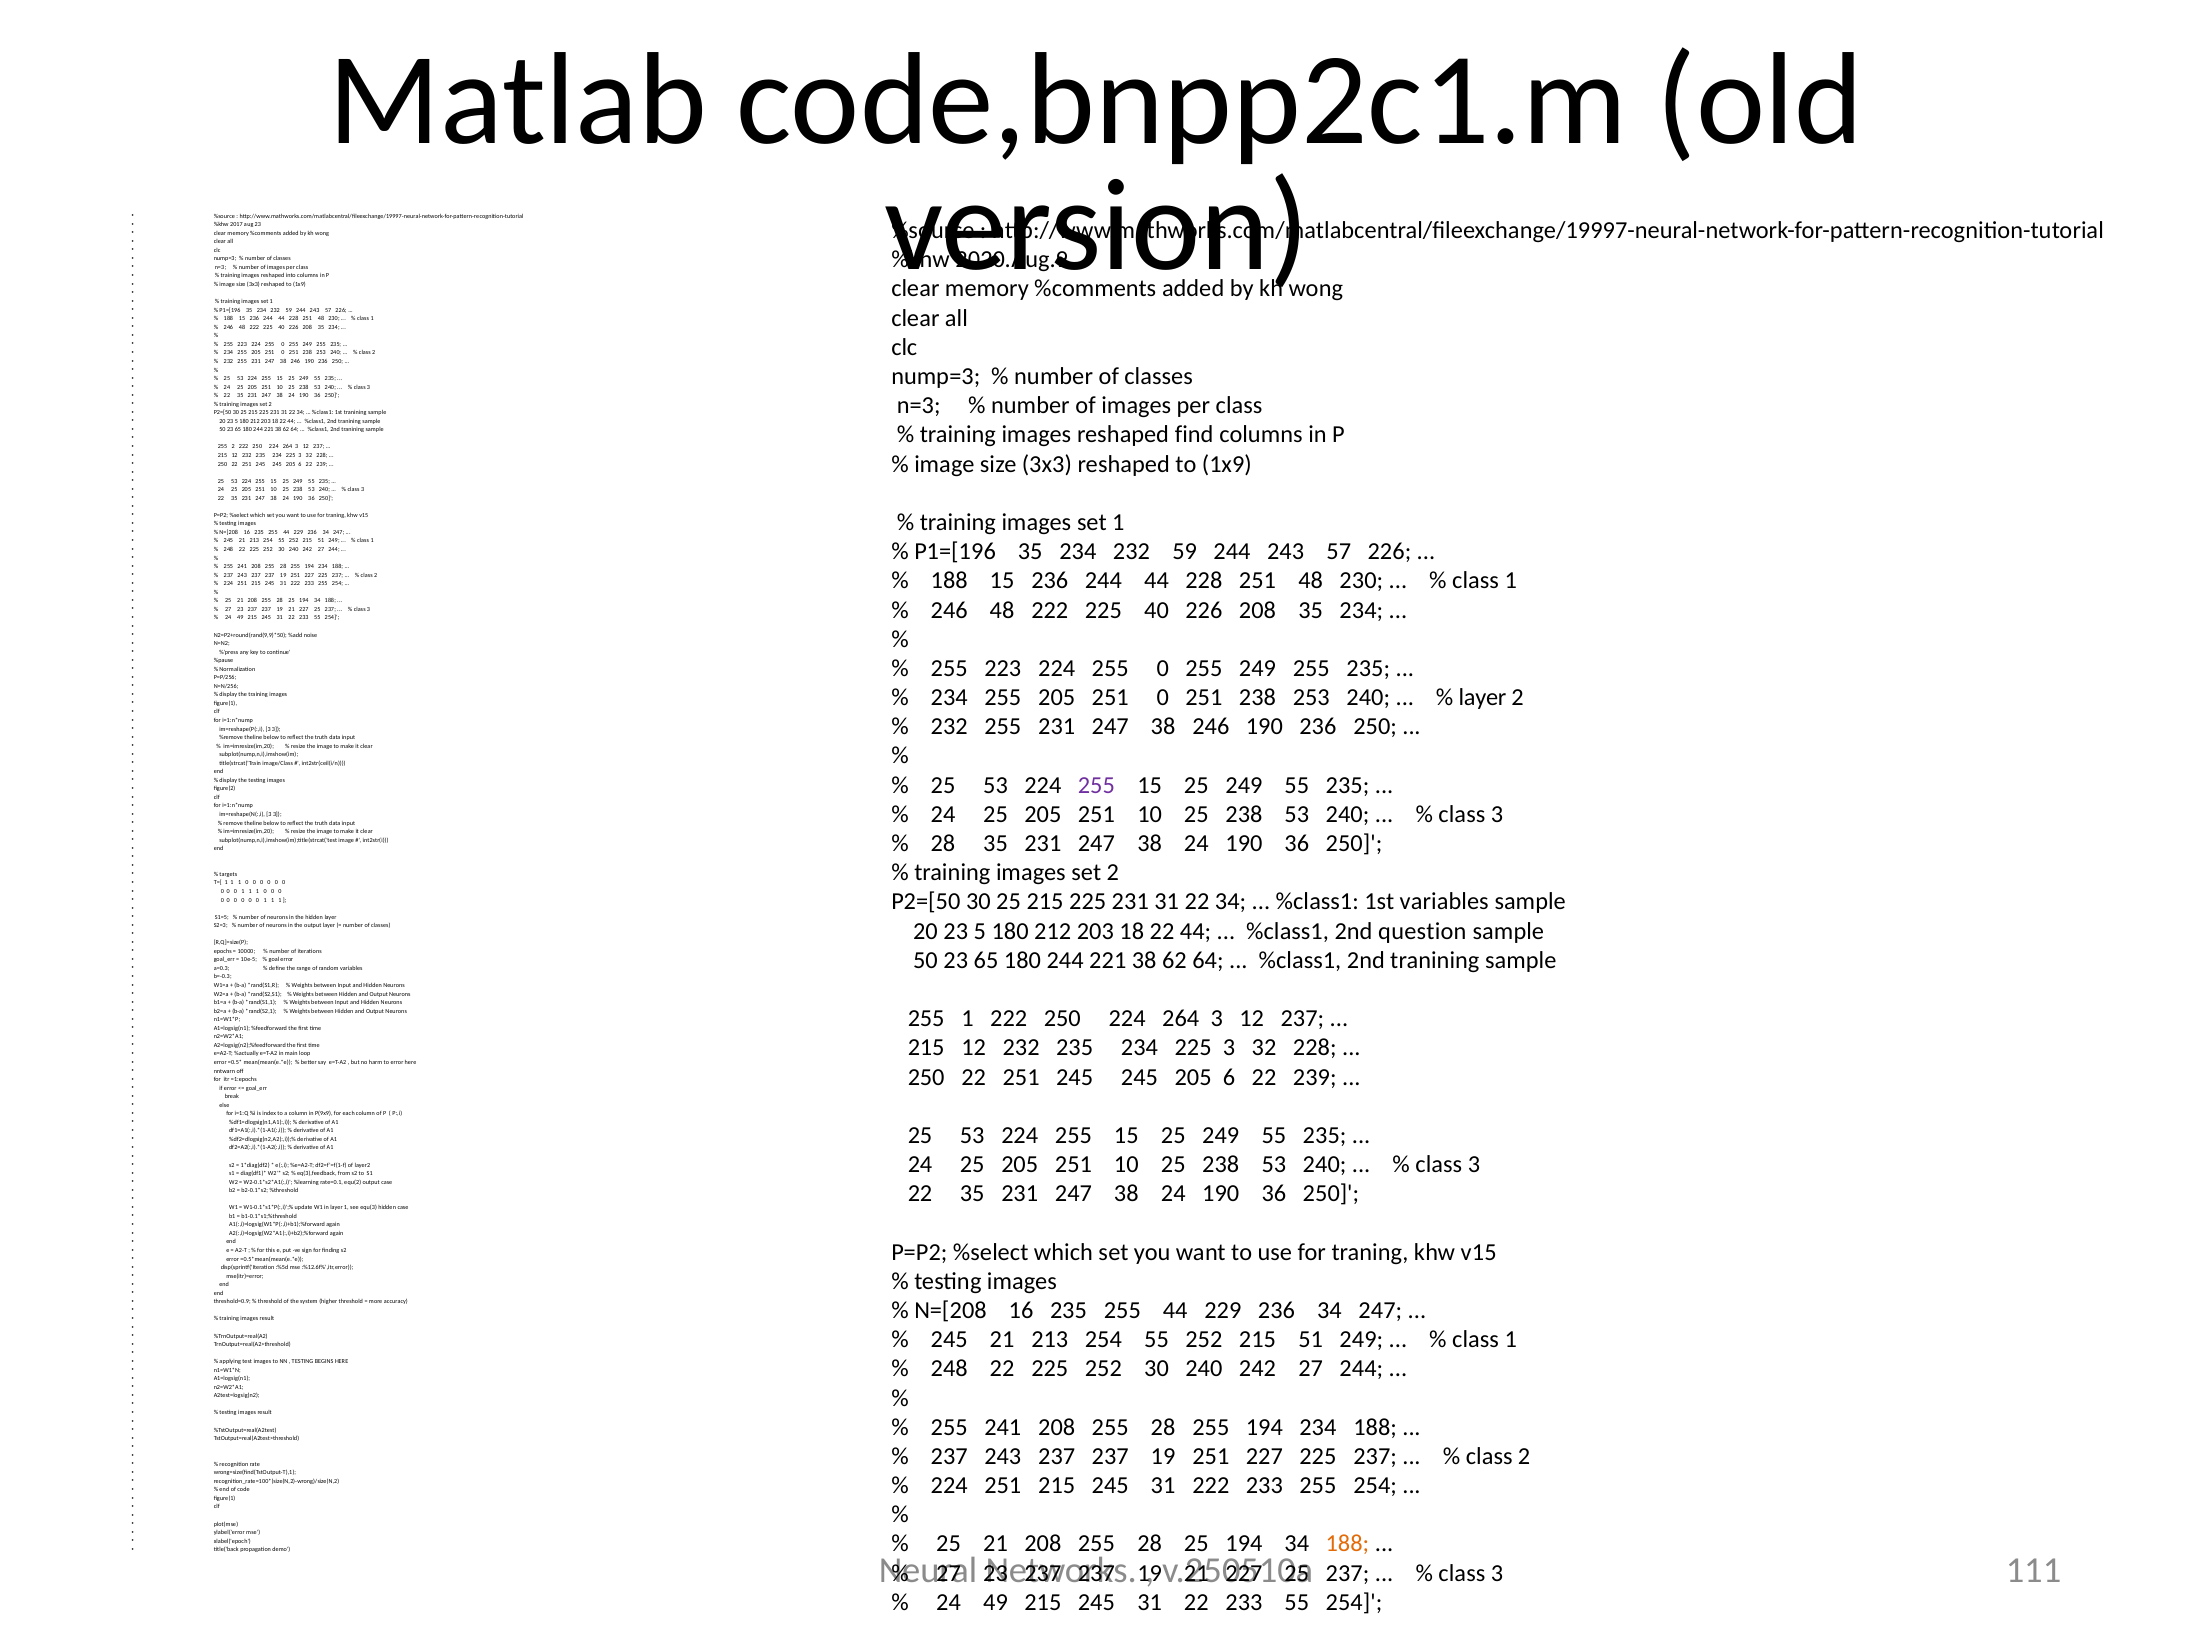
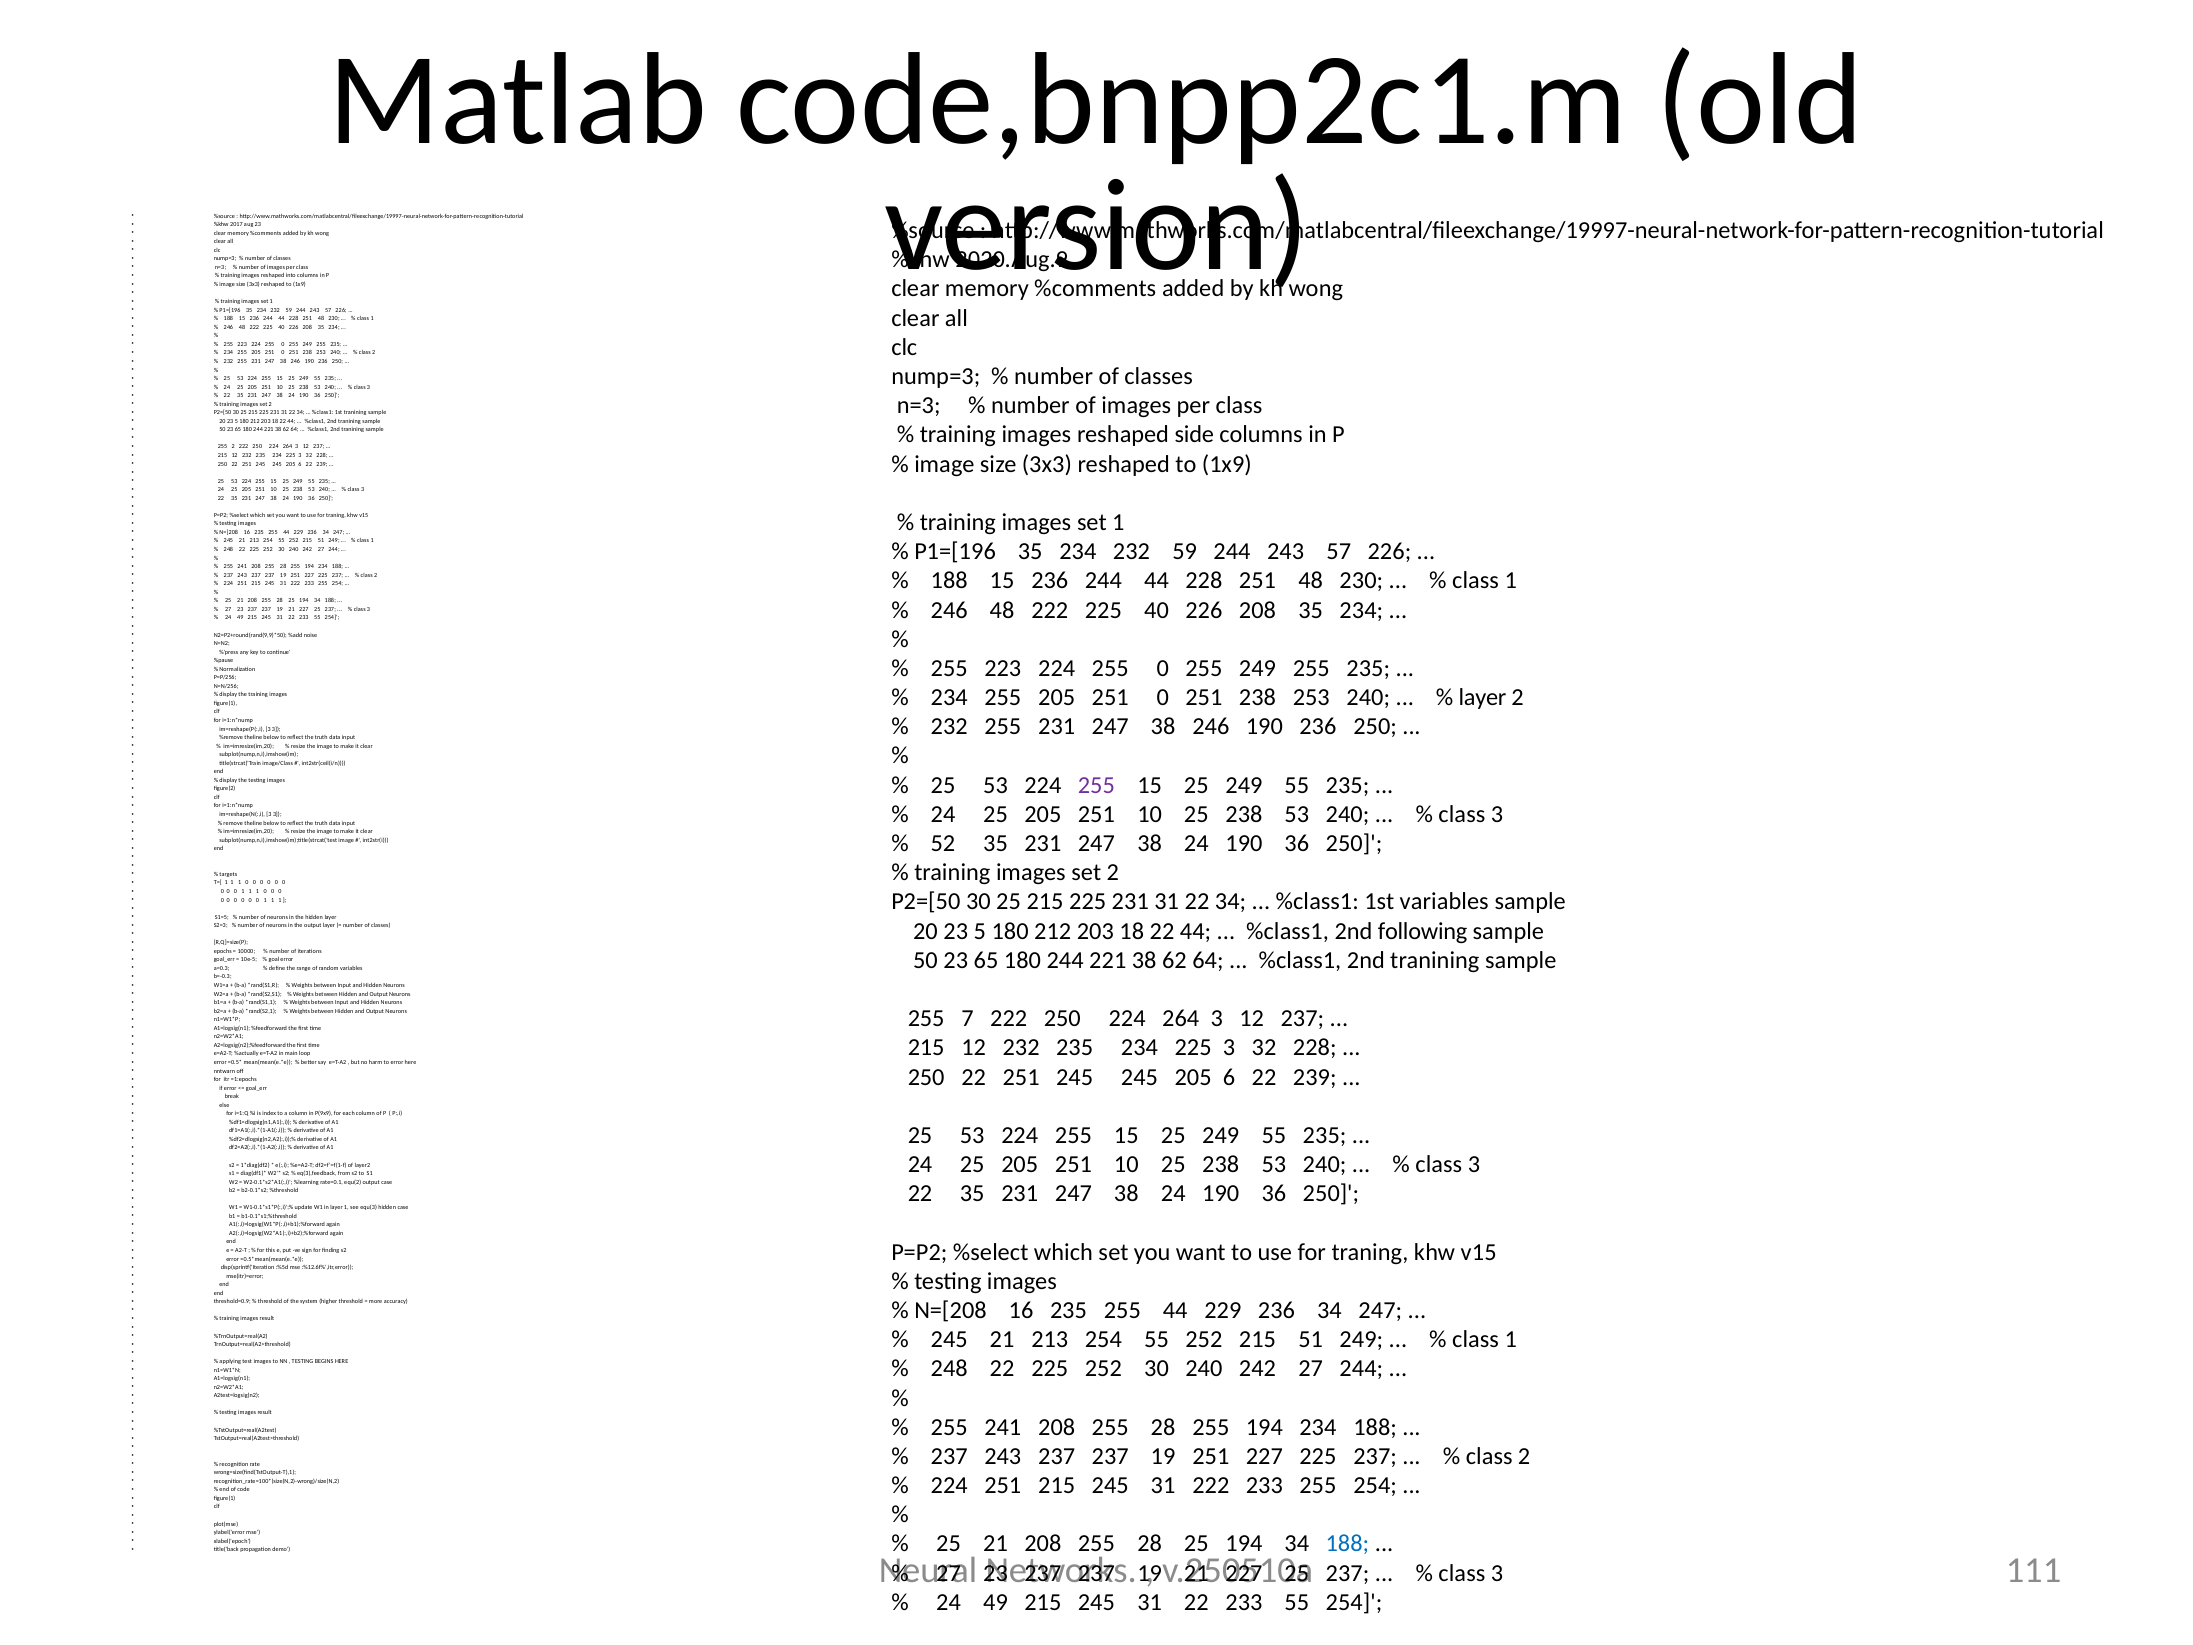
find: find -> side (1194, 435)
28: 28 -> 52 (943, 843)
question: question -> following (1423, 931)
255 1: 1 -> 7 (967, 1018)
188 colour: orange -> blue (1347, 1544)
